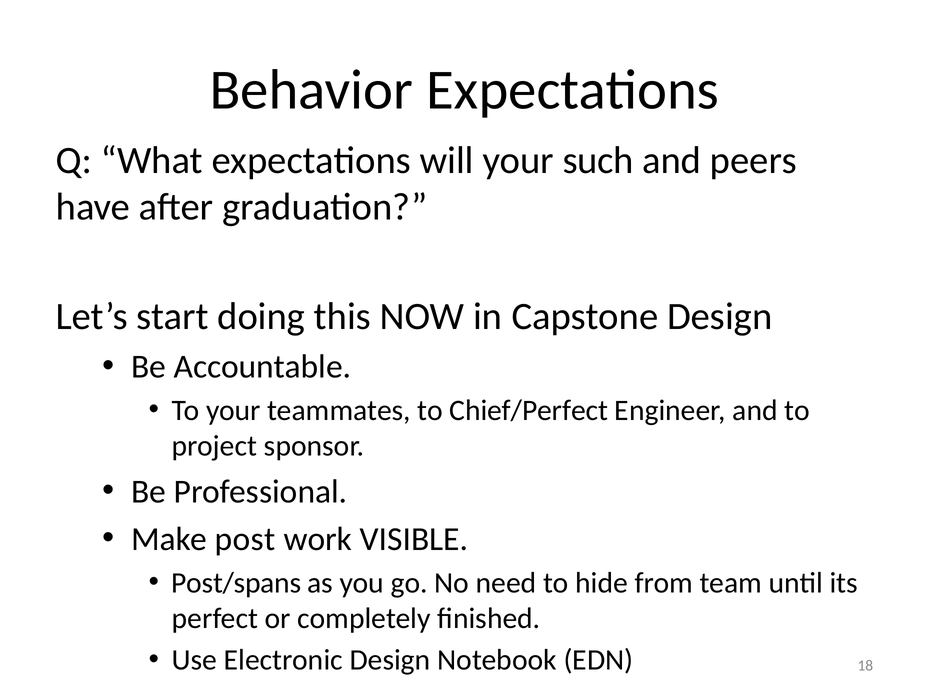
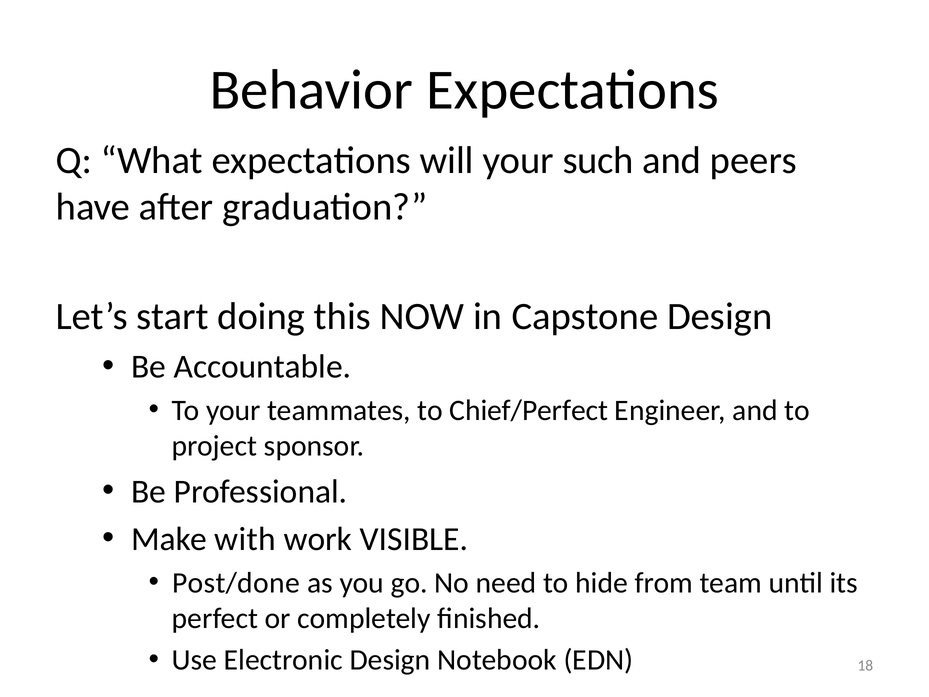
post: post -> with (245, 539)
Post/spans: Post/spans -> Post/done (236, 583)
